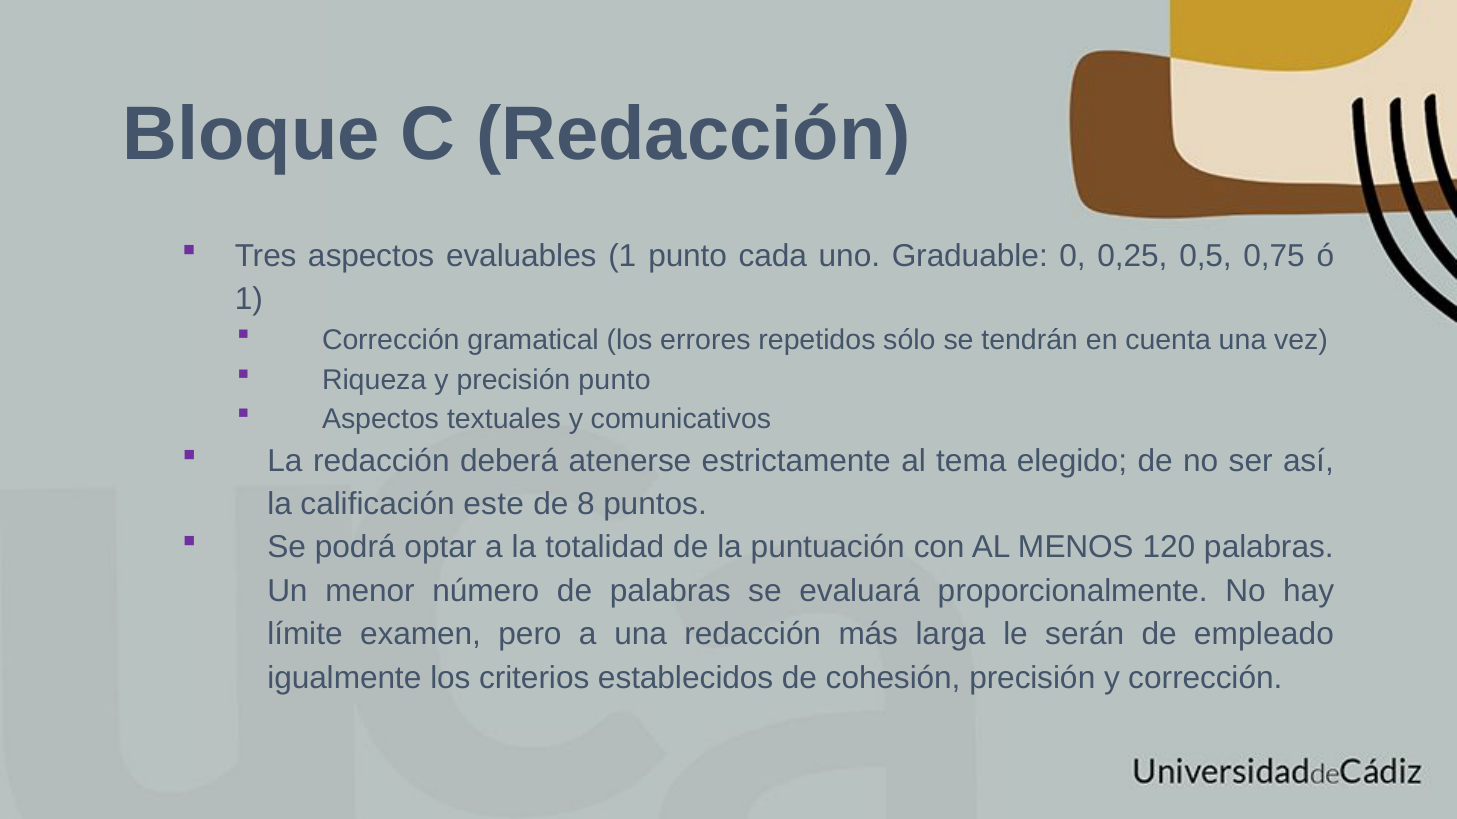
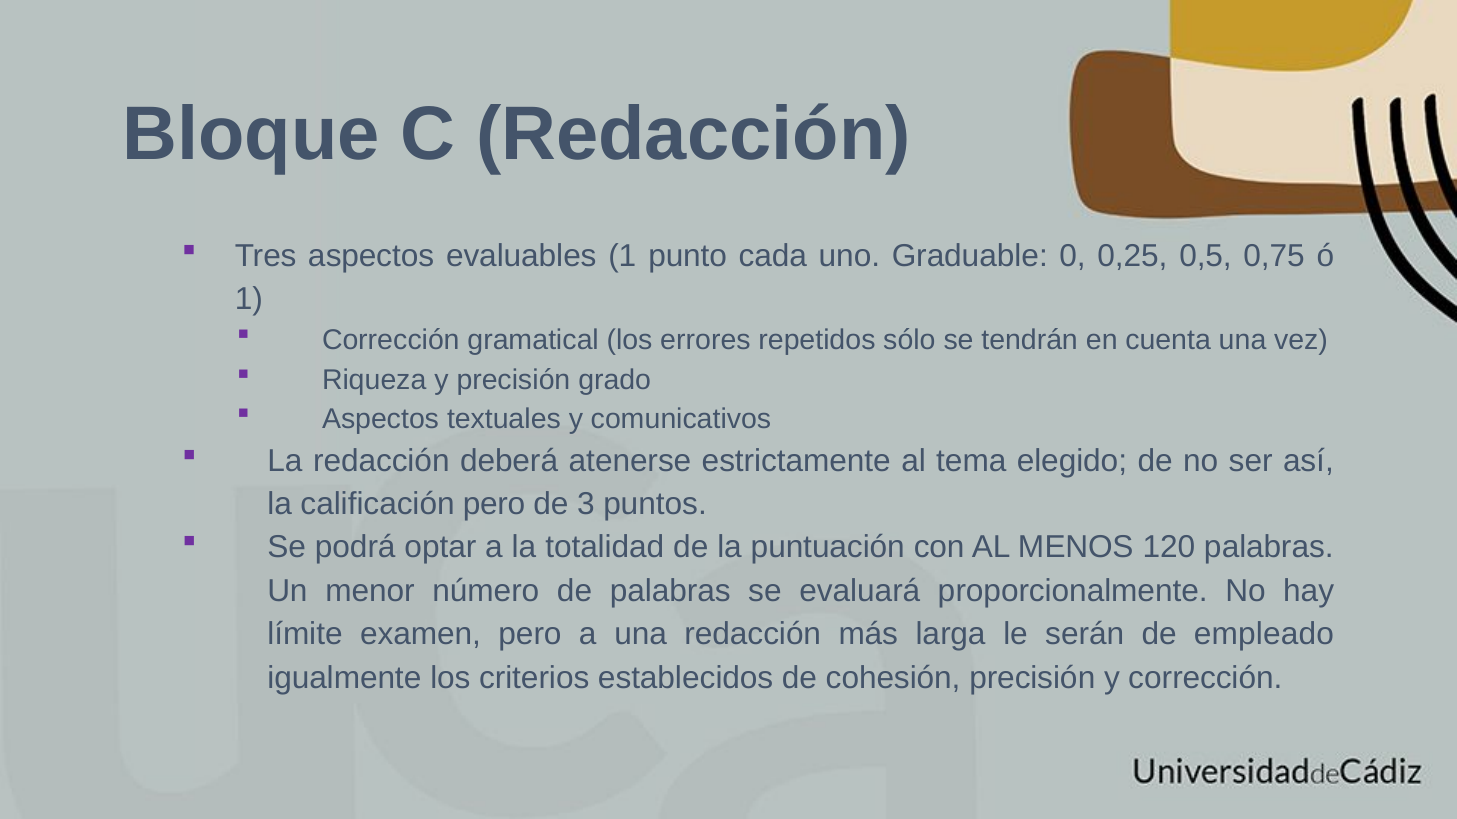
precisión punto: punto -> grado (615, 380)
calificación este: este -> pero (494, 504)
8: 8 -> 3 (586, 504)
